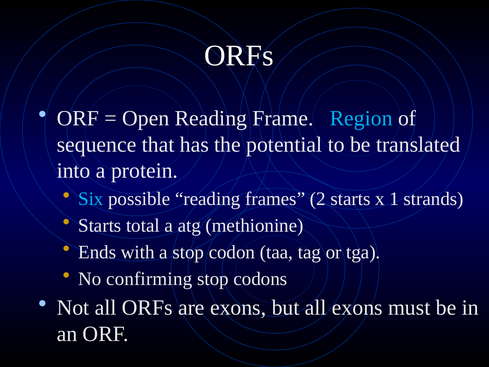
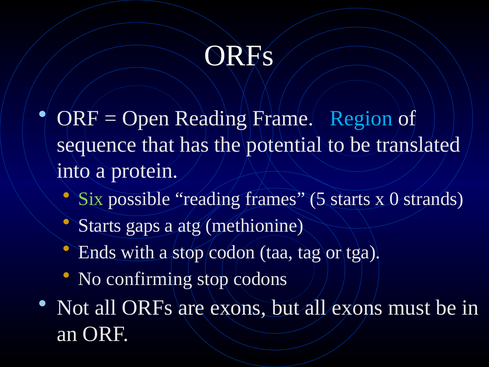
Six colour: light blue -> light green (91, 199)
2: 2 -> 5 (318, 199)
1: 1 -> 0 (394, 199)
total: total -> gaps (143, 225)
